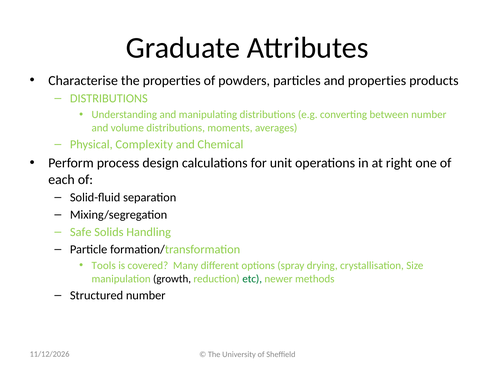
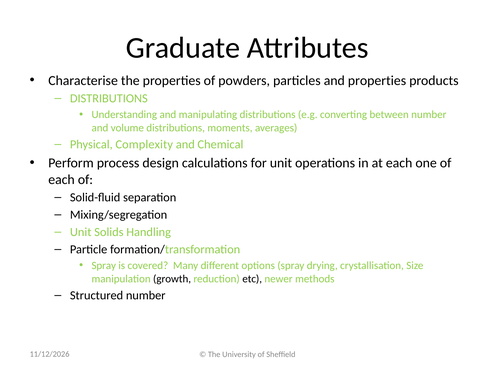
at right: right -> each (399, 163)
Safe: Safe -> Unit (81, 232)
Tools: Tools -> Spray (104, 266)
etc colour: green -> black (252, 279)
